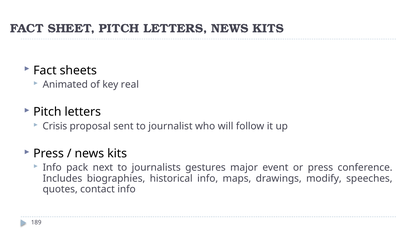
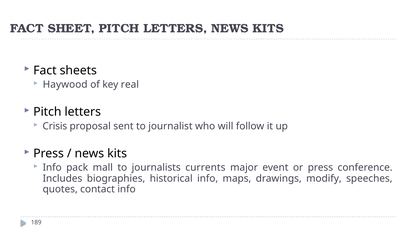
Animated: Animated -> Haywood (65, 85)
next: next -> mall (103, 168)
gestures: gestures -> currents (205, 168)
